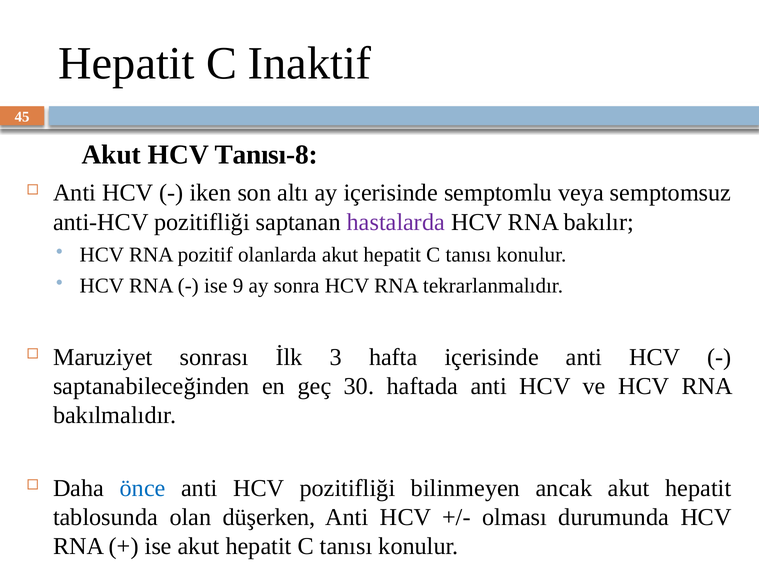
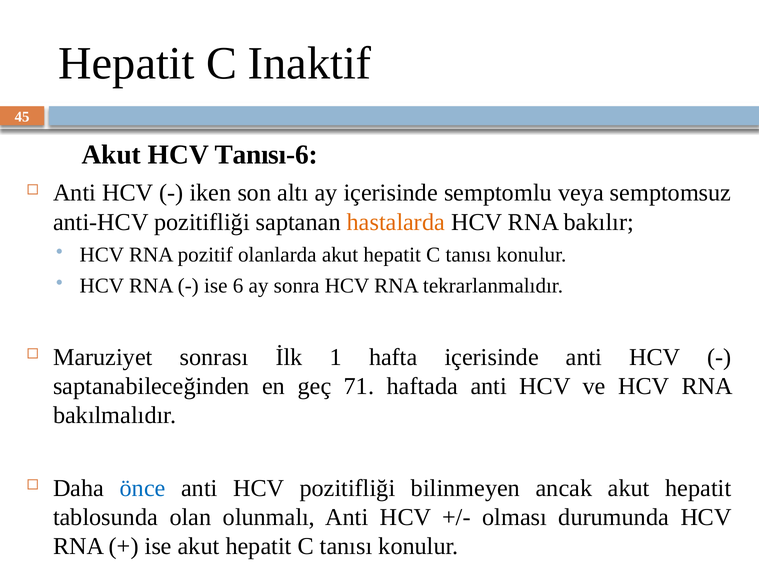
Tanısı-8: Tanısı-8 -> Tanısı-6 (266, 155)
hastalarda colour: purple -> orange (396, 222)
9: 9 -> 6 (238, 286)
3: 3 -> 1 (336, 357)
30: 30 -> 71 (359, 386)
düşerken: düşerken -> olunmalı (269, 517)
